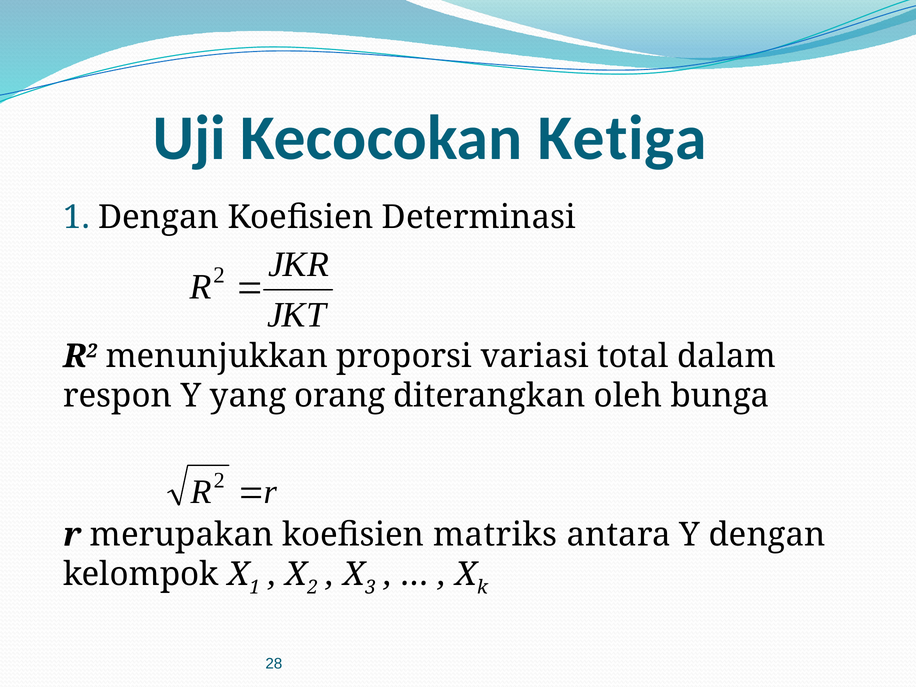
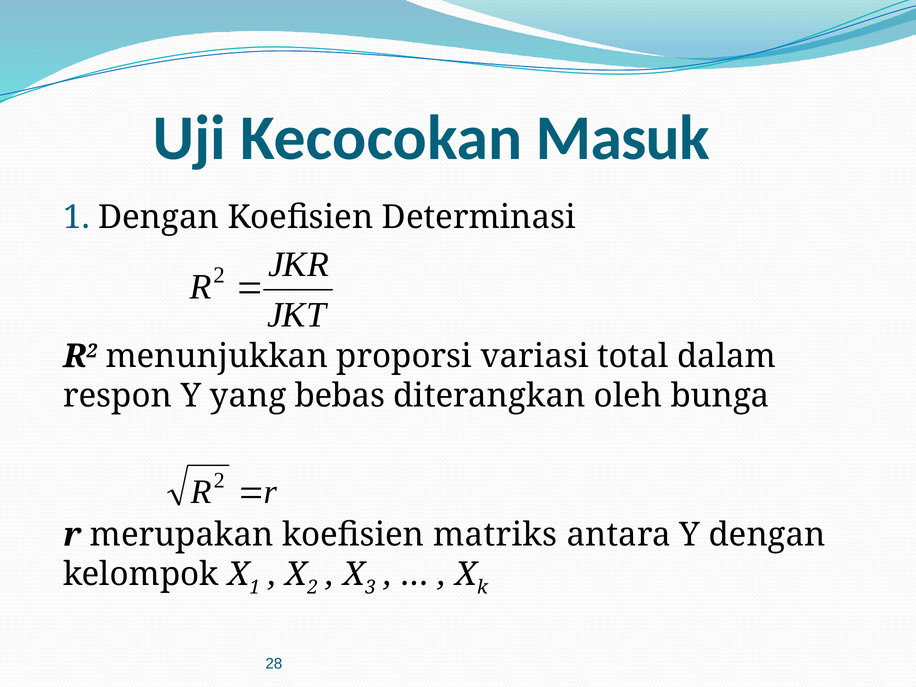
Ketiga: Ketiga -> Masuk (623, 138)
orang: orang -> bebas (340, 396)
